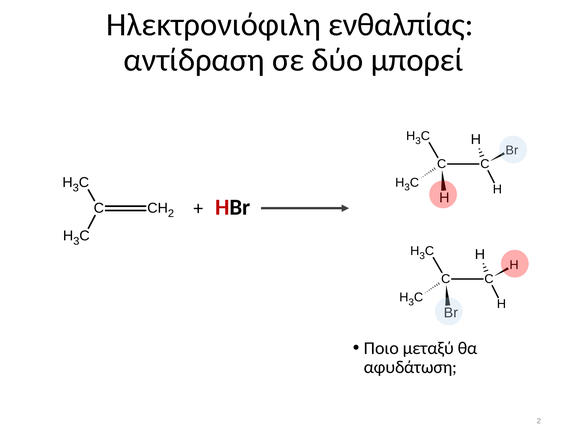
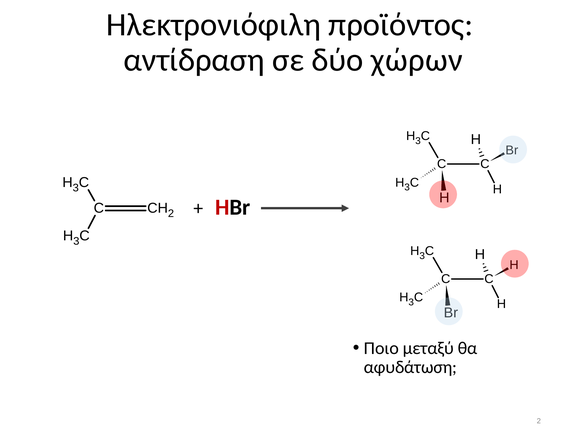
ενθαλπίας: ενθαλπίας -> προϊόντος (401, 25)
μπορεί: μπορεί -> χώρων (417, 60)
